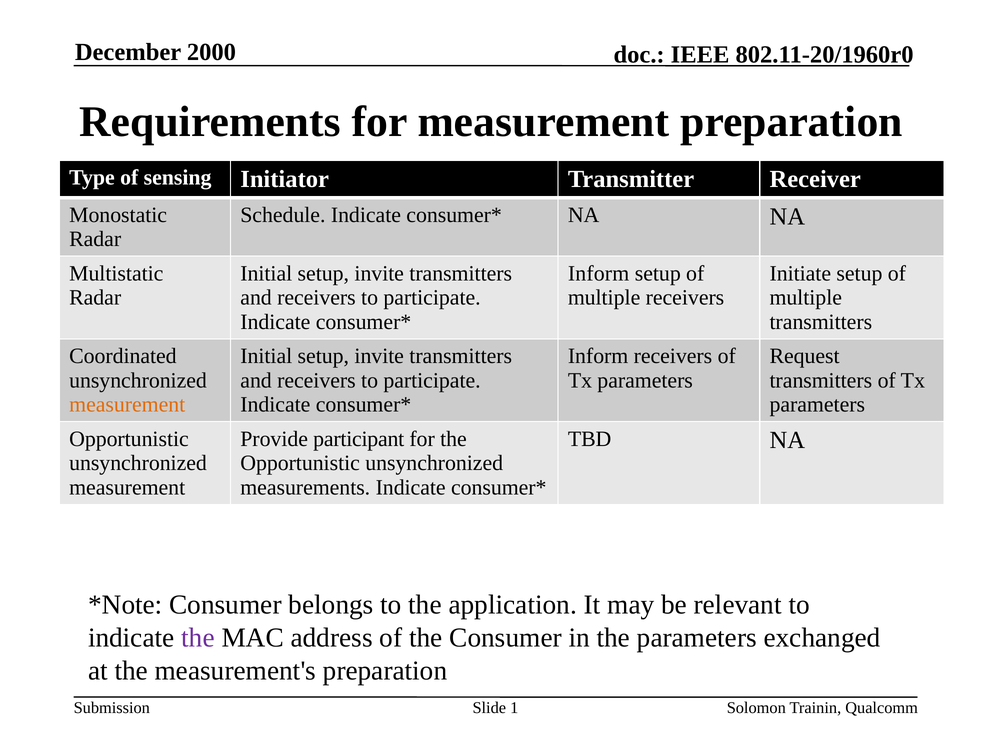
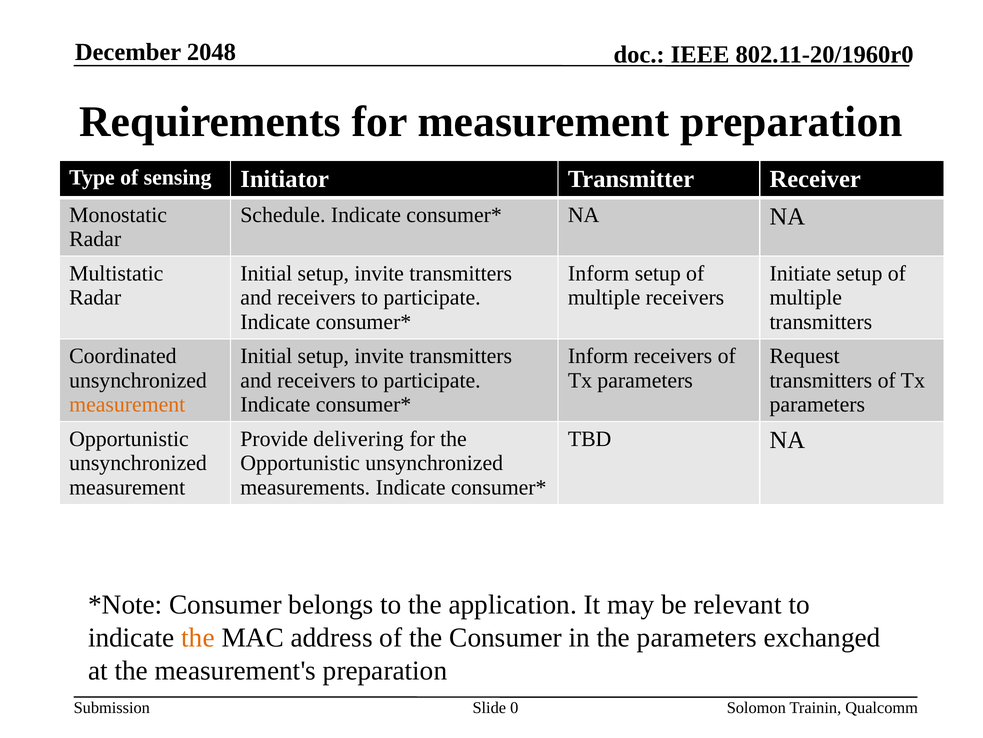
2000: 2000 -> 2048 (211, 52)
participant: participant -> delivering (359, 438)
the colour: purple -> orange (198, 637)
1: 1 -> 0 (514, 707)
